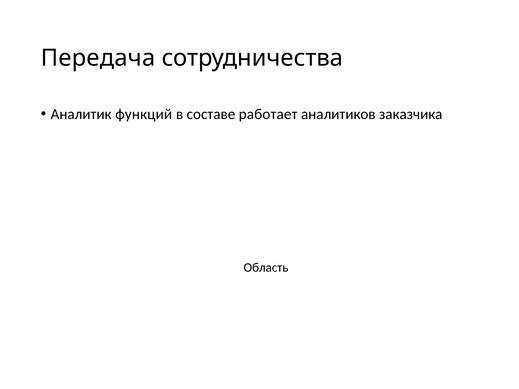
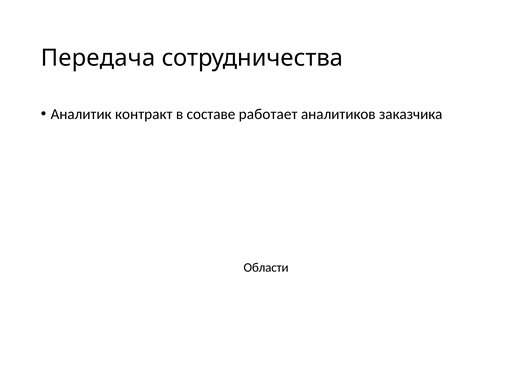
функций: функций -> контракт (144, 114)
Область: Область -> Области (266, 268)
